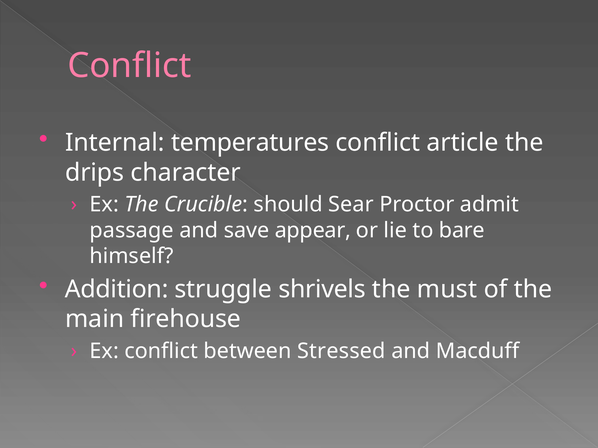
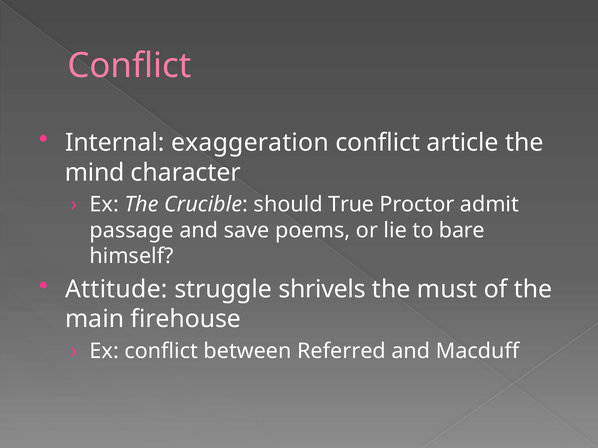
temperatures: temperatures -> exaggeration (250, 143)
drips: drips -> mind (95, 173)
Sear: Sear -> True (351, 205)
appear: appear -> poems (313, 231)
Addition: Addition -> Attitude (116, 290)
Stressed: Stressed -> Referred (341, 351)
